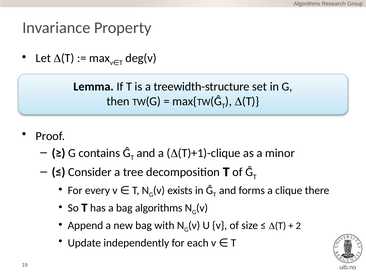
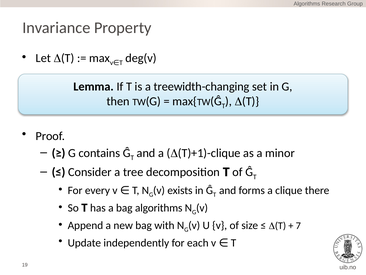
treewidth-structure: treewidth-structure -> treewidth-changing (202, 87)
2: 2 -> 7 (298, 225)
